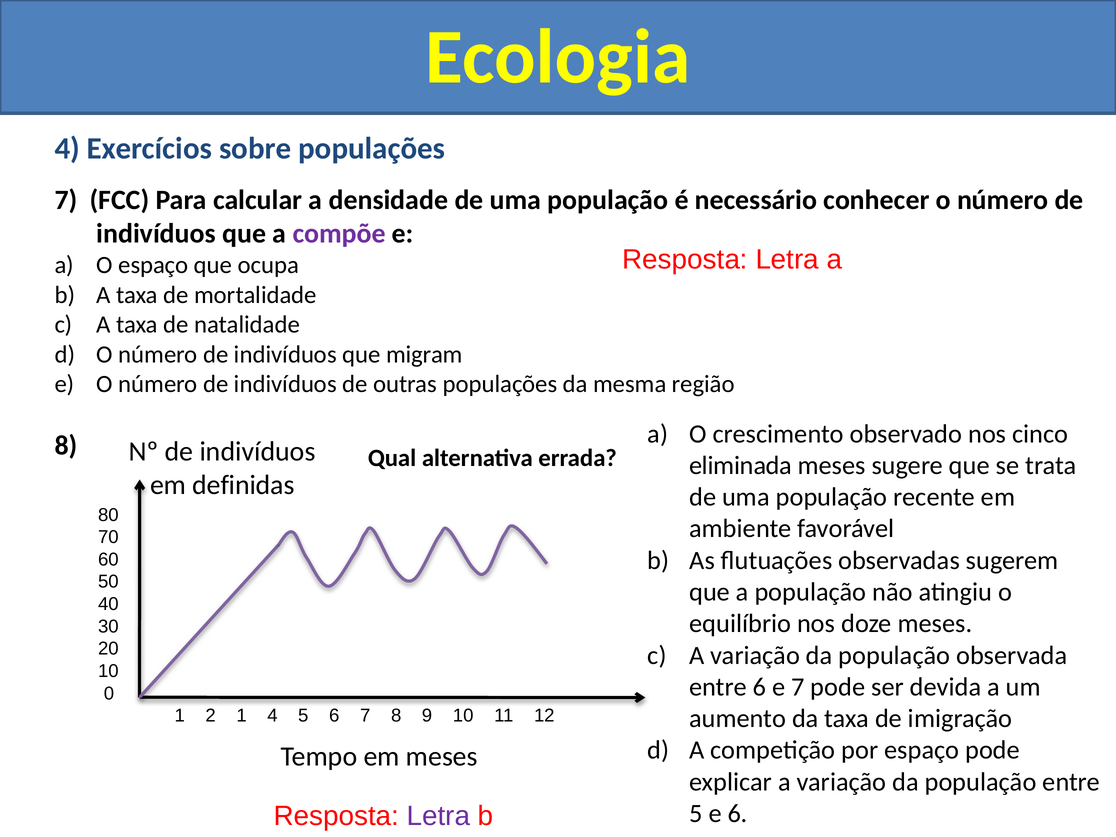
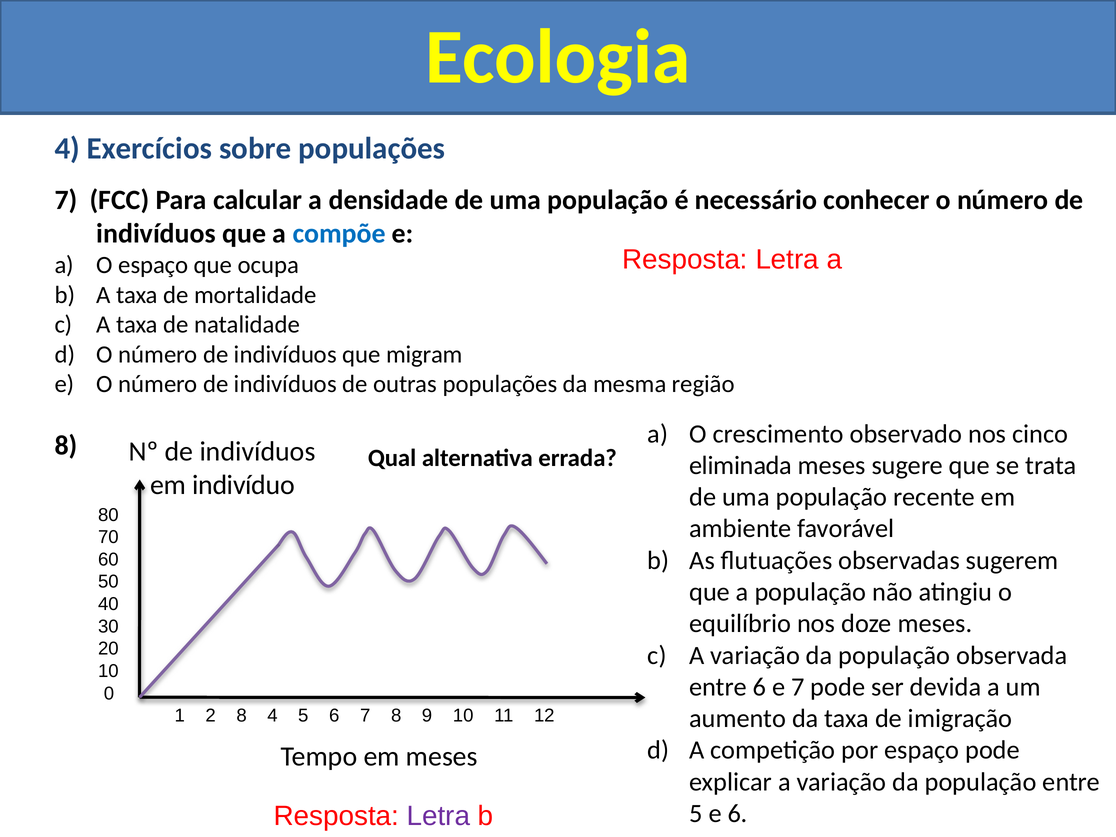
compõe colour: purple -> blue (339, 234)
definidas: definidas -> indivíduo (244, 485)
2 1: 1 -> 8 (242, 715)
